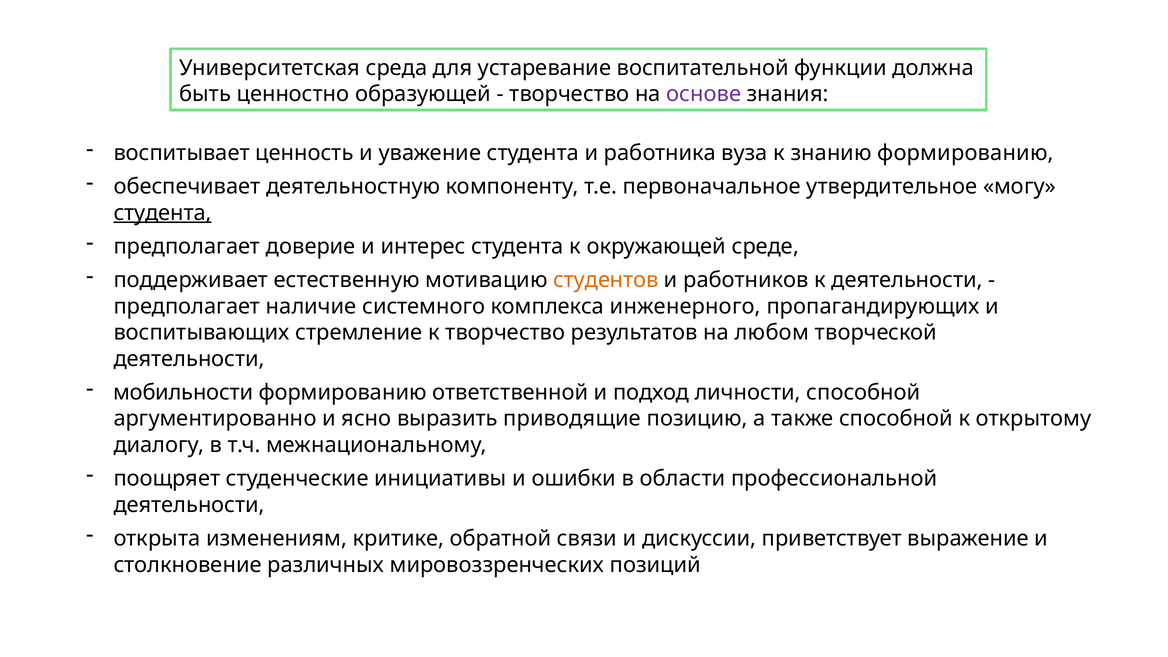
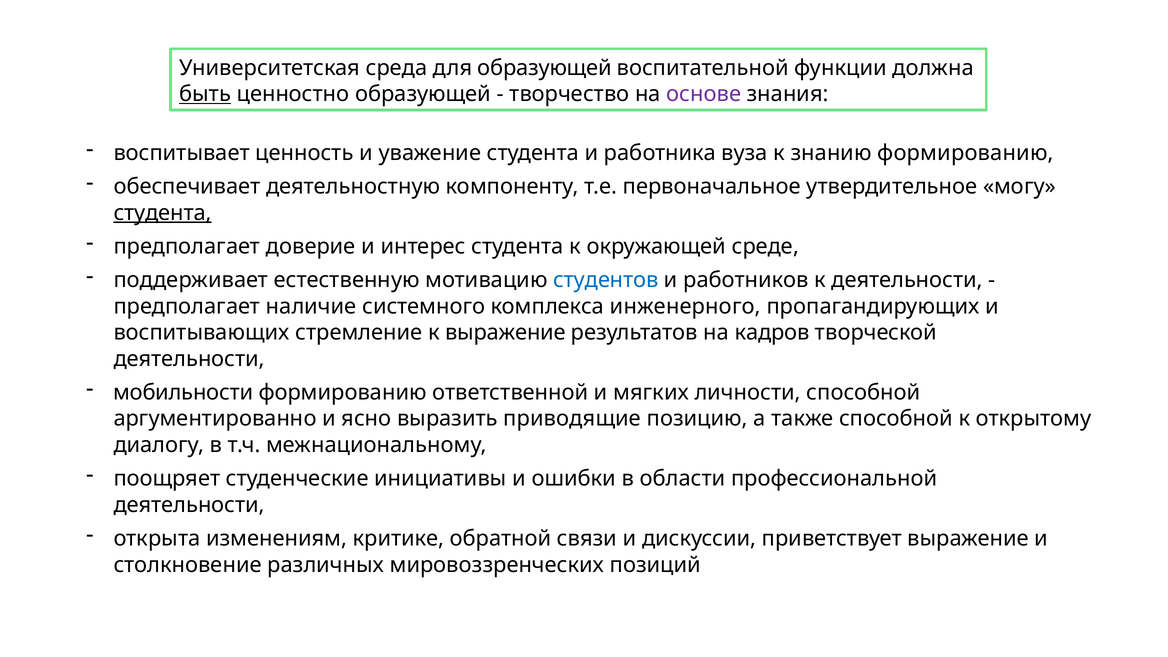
для устаревание: устаревание -> образующей (545, 68)
быть underline: none -> present (205, 94)
студентов colour: orange -> blue (606, 280)
к творчество: творчество -> выражение (505, 333)
любом: любом -> кадров (772, 333)
подход: подход -> мягких (651, 392)
